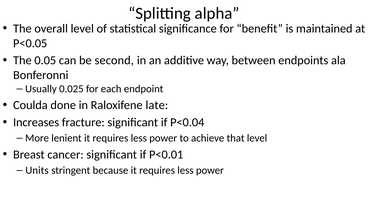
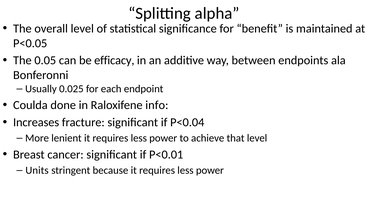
second: second -> efficacy (114, 60)
late: late -> info (157, 105)
